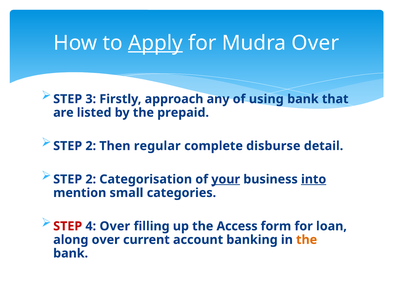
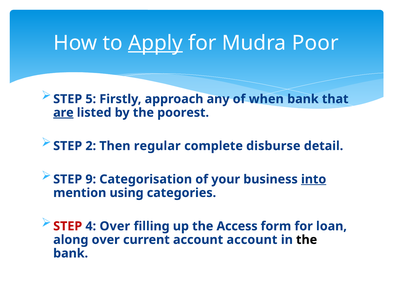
Mudra Over: Over -> Poor (315, 43)
3: 3 -> 5 (91, 99)
using: using -> when (266, 99)
are underline: none -> present (63, 113)
prepaid: prepaid -> poorest (183, 113)
2: 2 -> 9 (91, 179)
your underline: present -> none (226, 179)
small: small -> using (127, 193)
account banking: banking -> account (252, 240)
the colour: orange -> black (307, 240)
